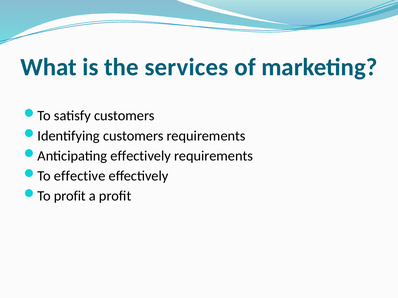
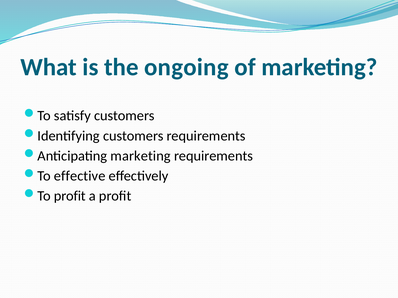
services: services -> ongoing (186, 67)
Anticipating effectively: effectively -> marketing (141, 156)
